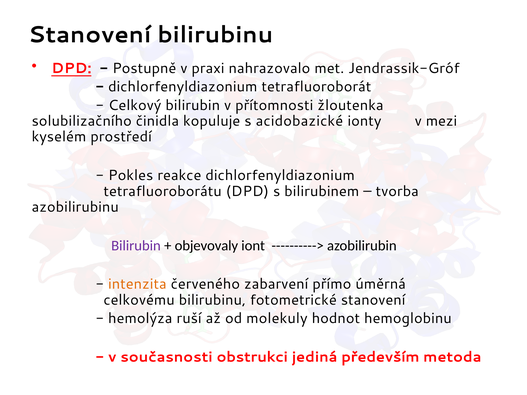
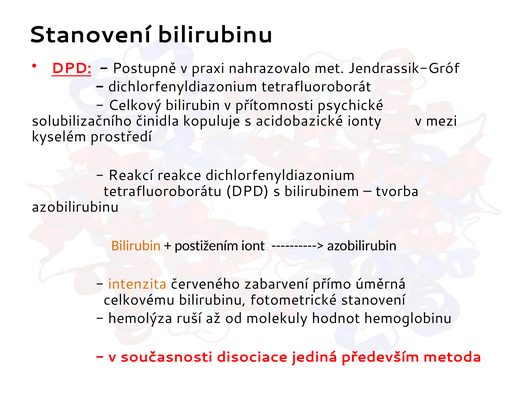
žloutenka: žloutenka -> psychické (350, 105)
Pokles: Pokles -> Reakcí (131, 175)
Bilirubin colour: purple -> orange (136, 246)
objevovaly: objevovaly -> postižením (206, 246)
obstrukci: obstrukci -> disociace (252, 357)
